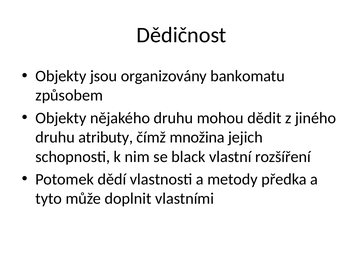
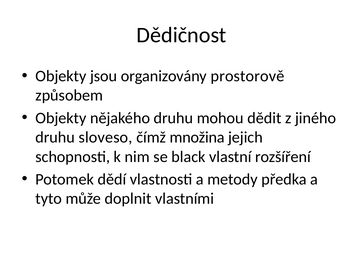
bankomatu: bankomatu -> prostorově (247, 76)
atributy: atributy -> sloveso (106, 137)
